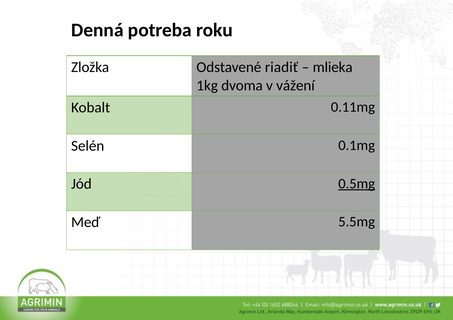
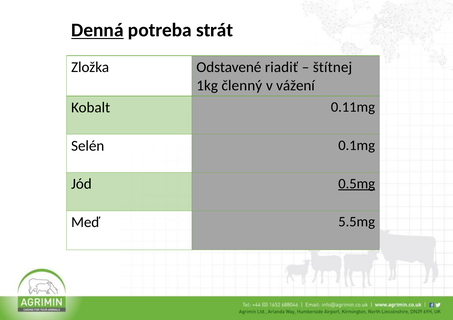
Denná underline: none -> present (97, 30)
roku: roku -> strát (215, 30)
mlieka: mlieka -> štítnej (333, 67)
dvoma: dvoma -> členný (242, 86)
